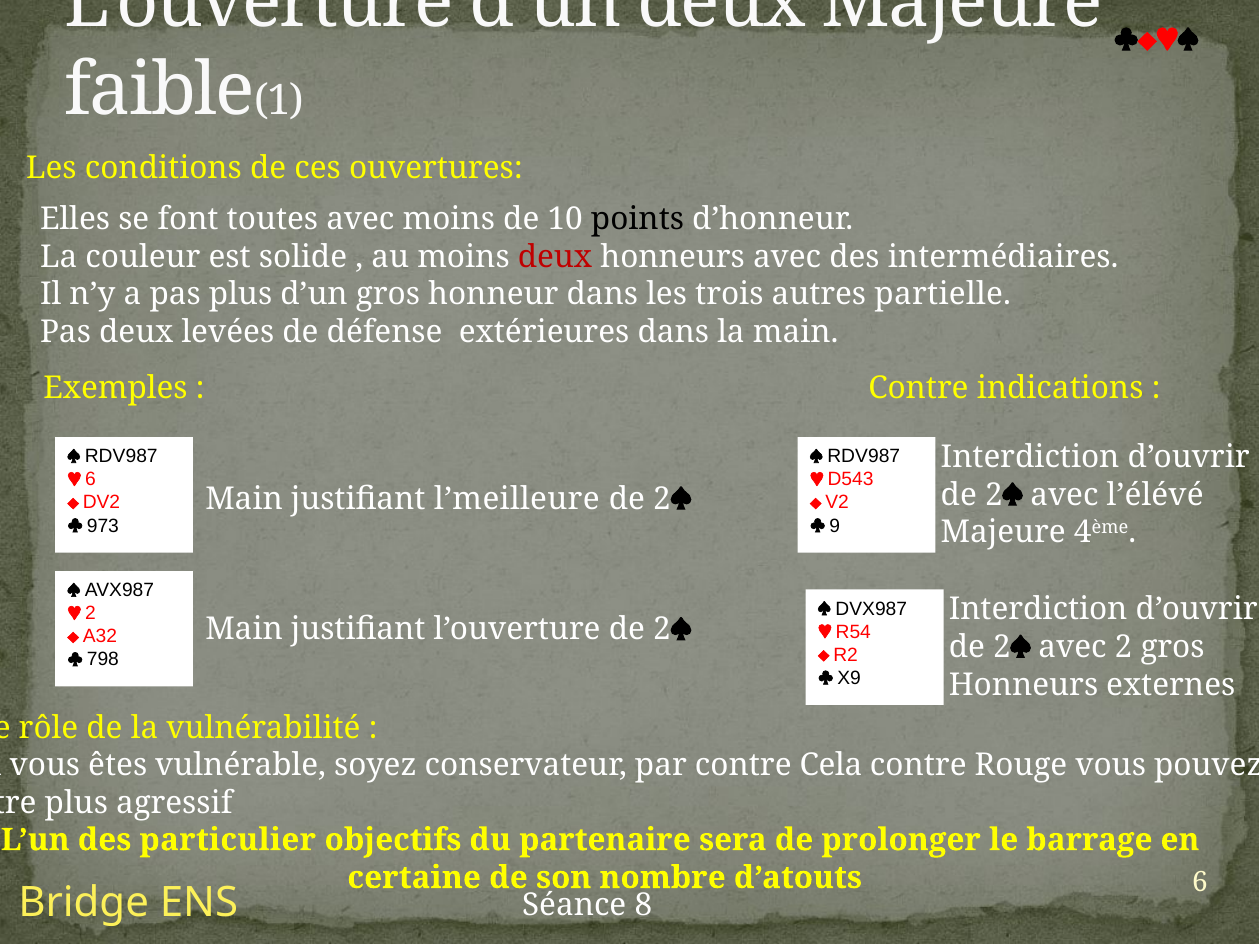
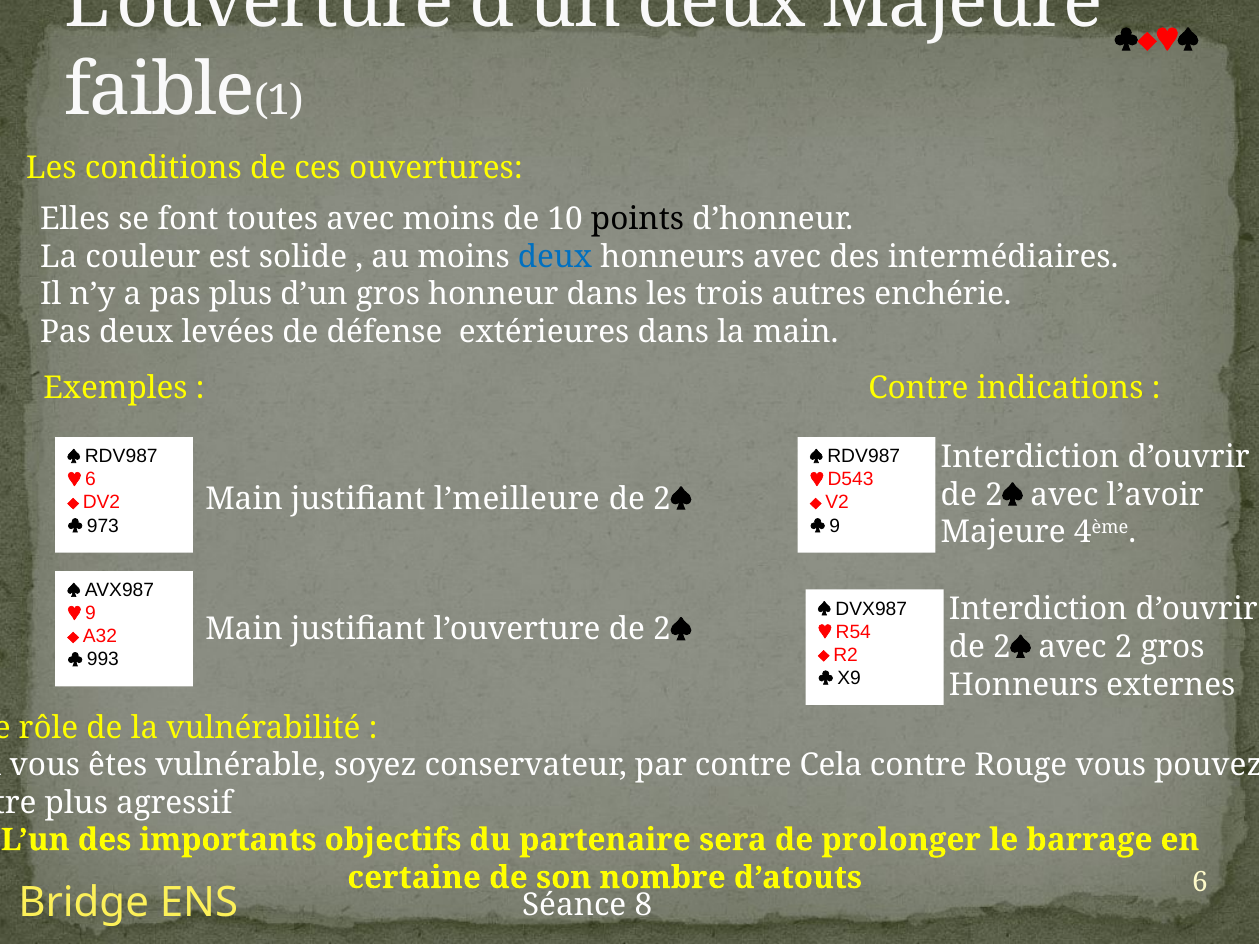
deux colour: red -> blue (555, 257)
partielle: partielle -> enchérie (943, 294)
l’élévé: l’élévé -> l’avoir (1155, 495)
2: 2 -> 9 (91, 614)
798: 798 -> 993 (103, 660)
particulier: particulier -> importants (228, 840)
